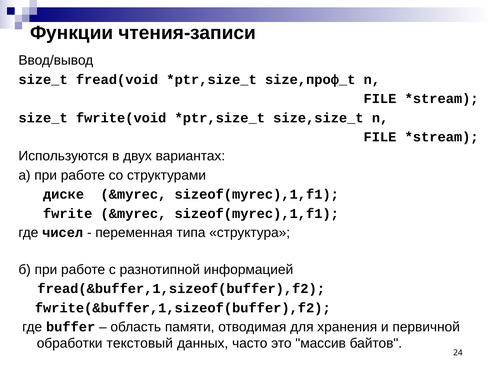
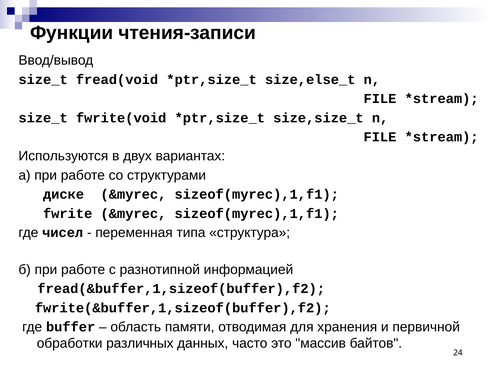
size,проф_t: size,проф_t -> size,else_t (310, 80)
текстовый: текстовый -> различных (140, 343)
